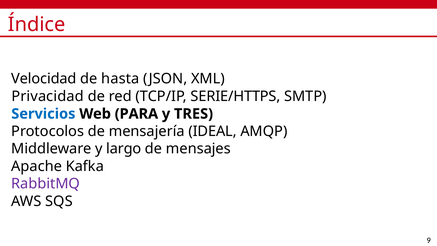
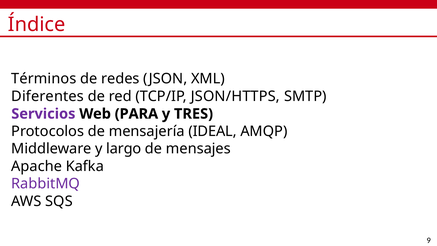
Velocidad: Velocidad -> Términos (44, 79)
hasta: hasta -> redes (120, 79)
Privacidad: Privacidad -> Diferentes (48, 96)
SERIE/HTTPS: SERIE/HTTPS -> JSON/HTTPS (235, 96)
Servicios colour: blue -> purple (43, 114)
